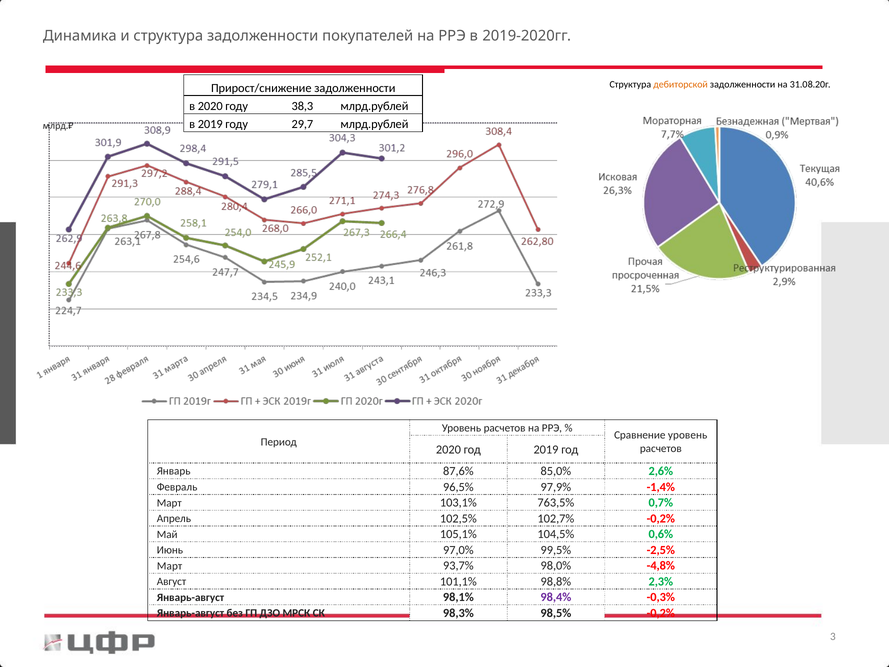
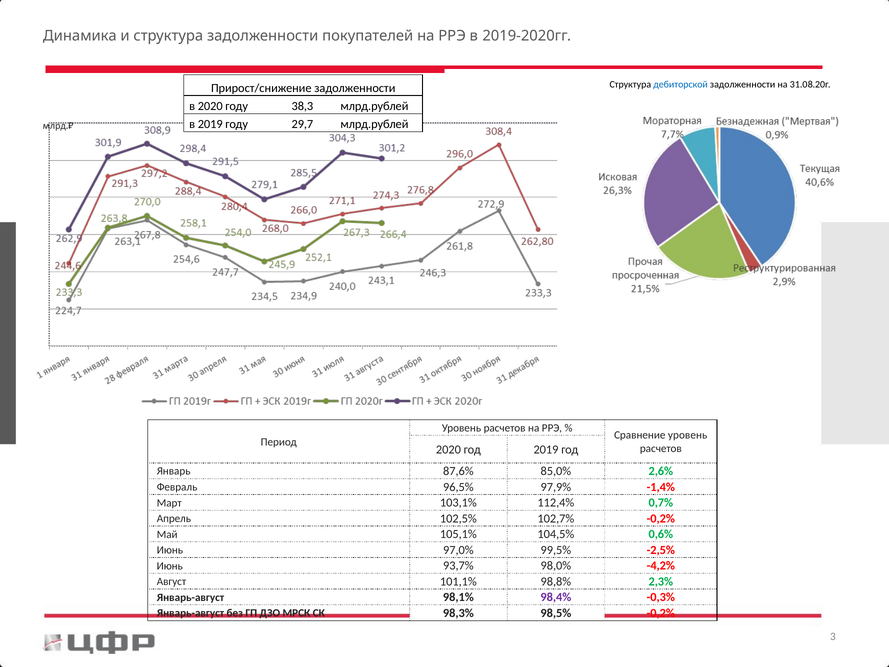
дебиторской colour: orange -> blue (681, 84)
763,5%: 763,5% -> 112,4% (556, 503)
Март: Март -> Июнь (170, 566)
-4,8%: -4,8% -> -4,2% (661, 566)
